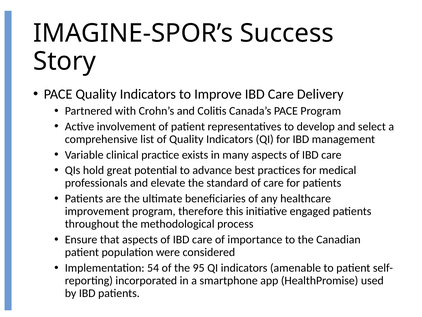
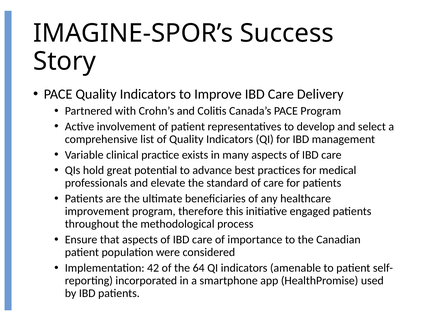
54: 54 -> 42 (153, 268)
95: 95 -> 64 (199, 268)
